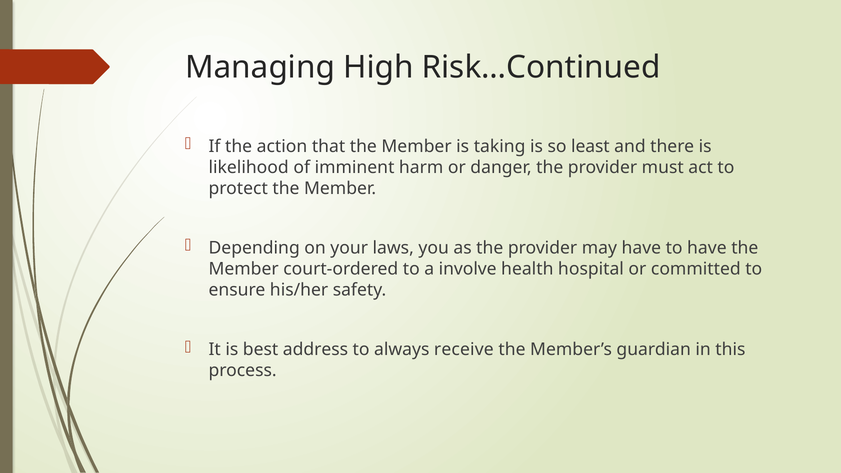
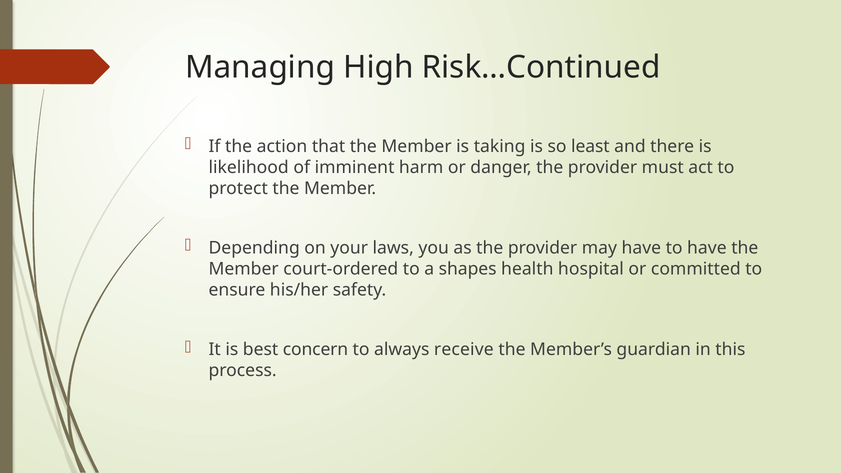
involve: involve -> shapes (468, 269)
address: address -> concern (316, 350)
